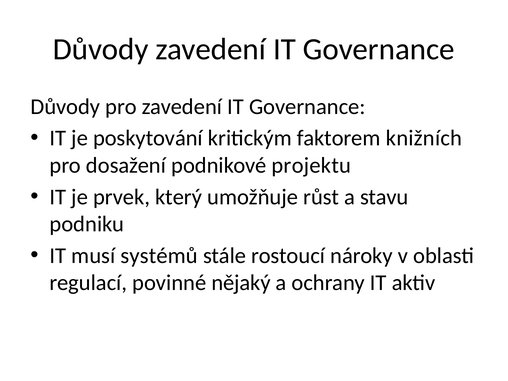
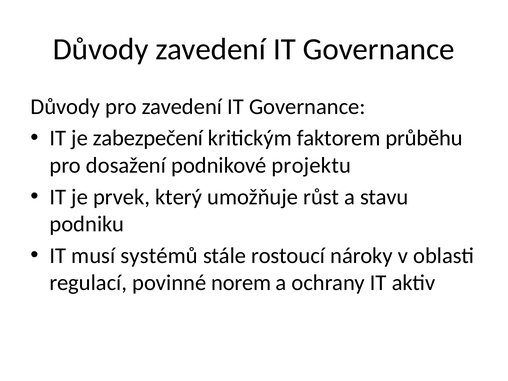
poskytování: poskytování -> zabezpečení (148, 138)
knižních: knižních -> průběhu (424, 138)
nějaký: nějaký -> norem (241, 283)
